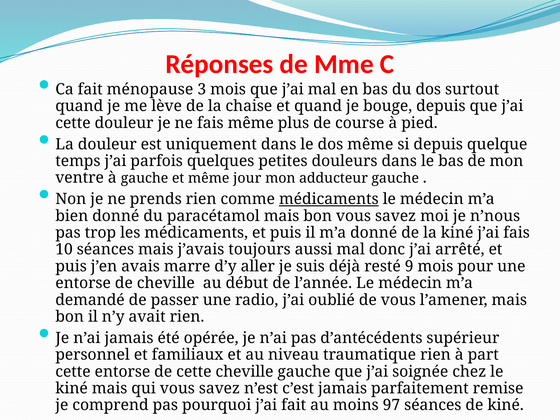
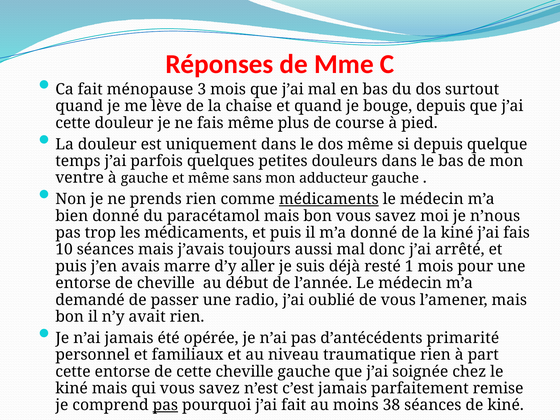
jour: jour -> sans (247, 178)
9: 9 -> 1 (409, 266)
supérieur: supérieur -> primarité (463, 338)
pas underline: none -> present (165, 405)
97: 97 -> 38 (391, 405)
